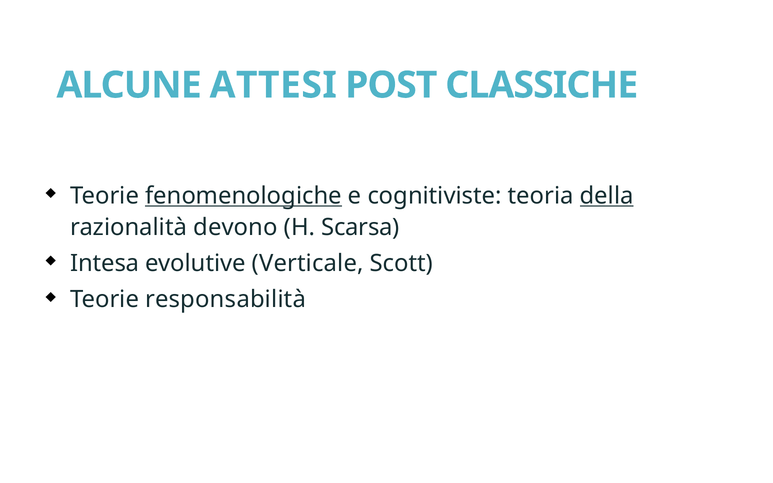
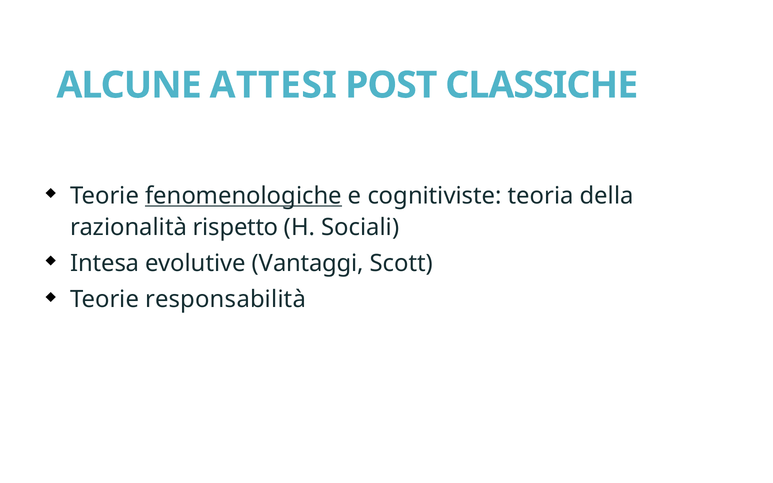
della underline: present -> none (607, 196)
devono: devono -> rispetto (236, 227)
Scarsa: Scarsa -> Sociali (360, 227)
Verticale: Verticale -> Vantaggi (308, 263)
